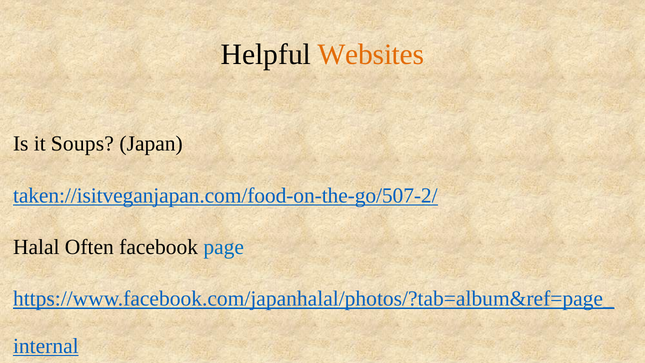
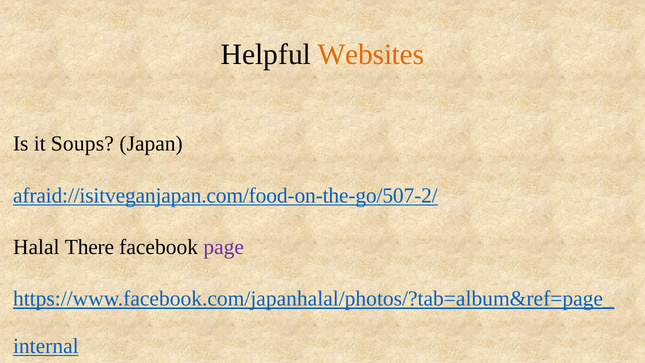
taken://isitveganjapan.com/food-on-the-go/507-2/: taken://isitveganjapan.com/food-on-the-go/507-2/ -> afraid://isitveganjapan.com/food-on-the-go/507-2/ (225, 195)
Often: Often -> There (89, 247)
page colour: blue -> purple (224, 247)
